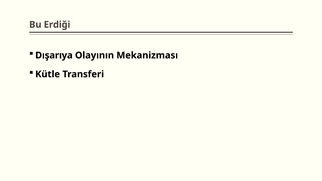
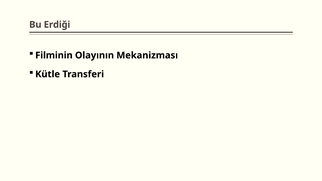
Dışarıya: Dışarıya -> Filminin (54, 55)
